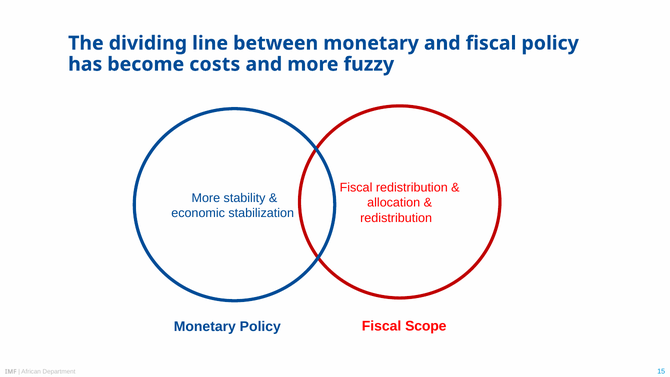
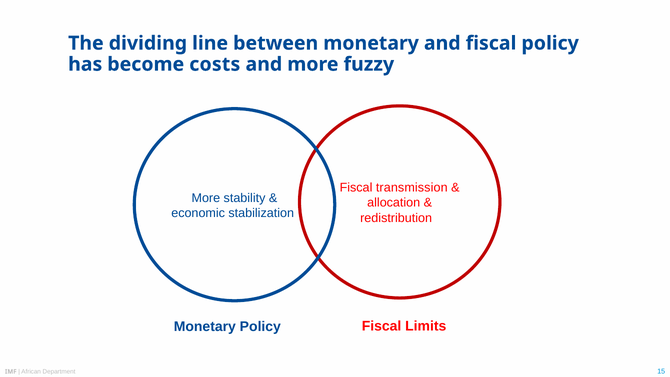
Fiscal redistribution: redistribution -> transmission (412, 188)
Scope: Scope -> Limits (426, 326)
